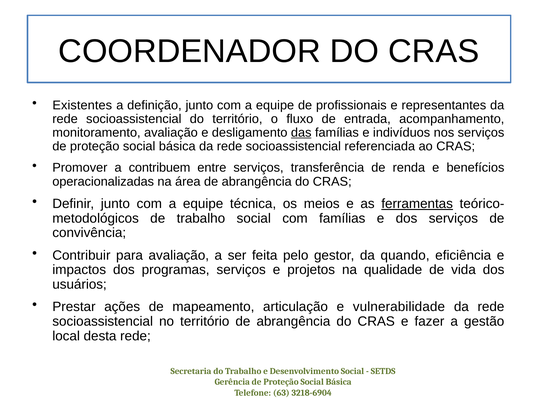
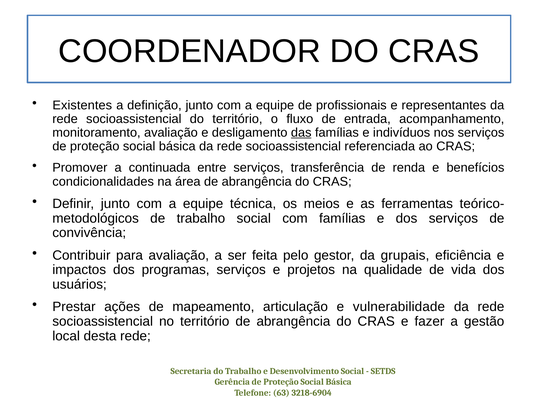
contribuem: contribuem -> continuada (160, 168)
operacionalizadas: operacionalizadas -> condicionalidades (103, 181)
ferramentas underline: present -> none (417, 204)
quando: quando -> grupais (405, 255)
